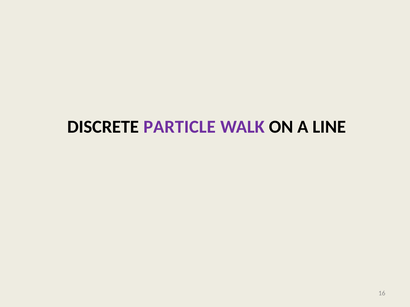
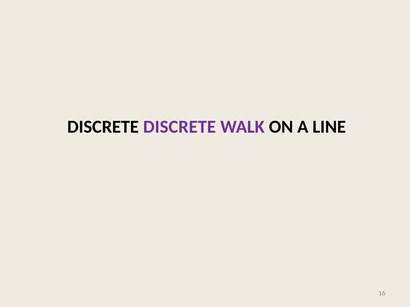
DISCRETE PARTICLE: PARTICLE -> DISCRETE (180, 127)
